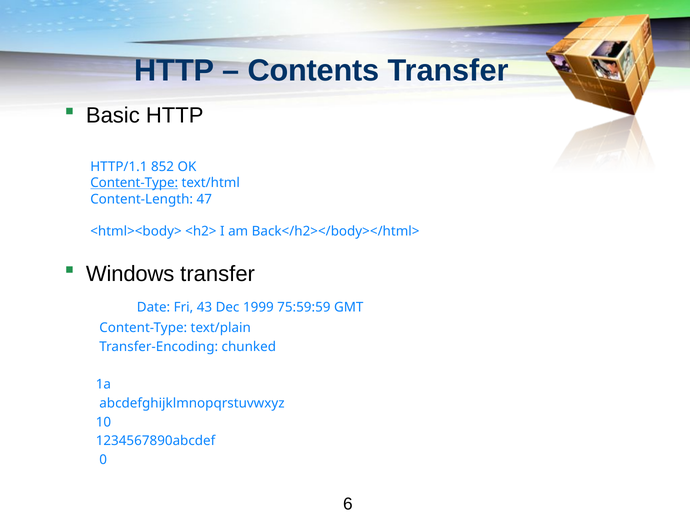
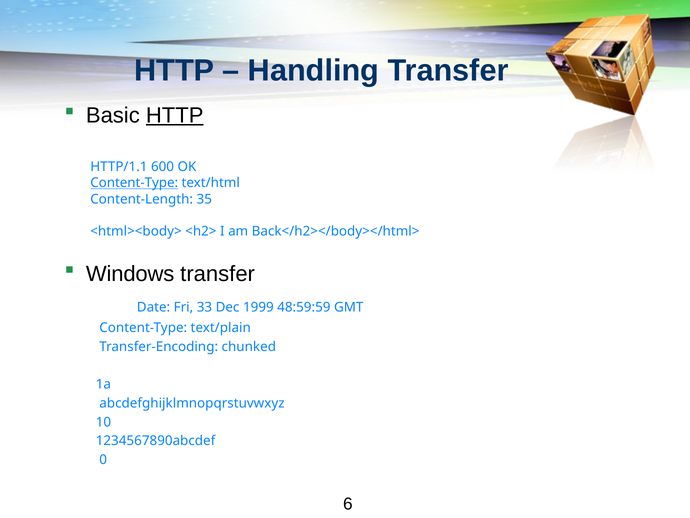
Contents: Contents -> Handling (314, 71)
HTTP underline: none -> present (175, 115)
852: 852 -> 600 (163, 167)
47: 47 -> 35 (204, 199)
43: 43 -> 33 (204, 307)
75:59:59: 75:59:59 -> 48:59:59 (304, 307)
